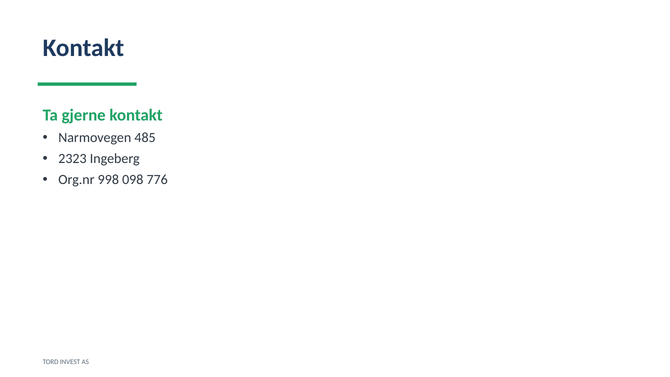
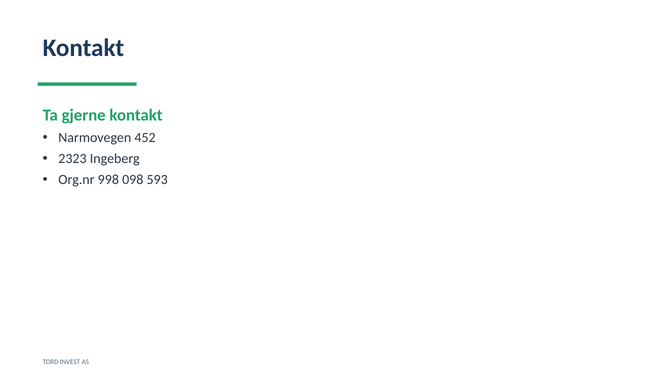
485: 485 -> 452 (145, 138)
776: 776 -> 593 (157, 180)
